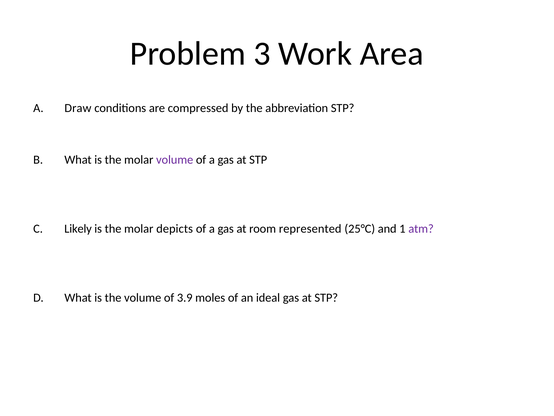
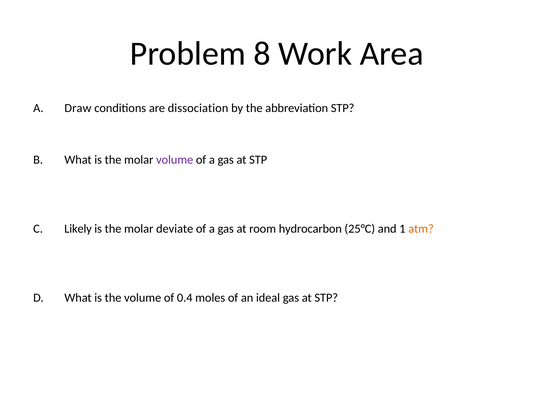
3: 3 -> 8 (262, 54)
compressed: compressed -> dissociation (198, 108)
depicts: depicts -> deviate (175, 229)
represented: represented -> hydrocarbon (310, 229)
atm colour: purple -> orange (421, 229)
3.9: 3.9 -> 0.4 (185, 297)
